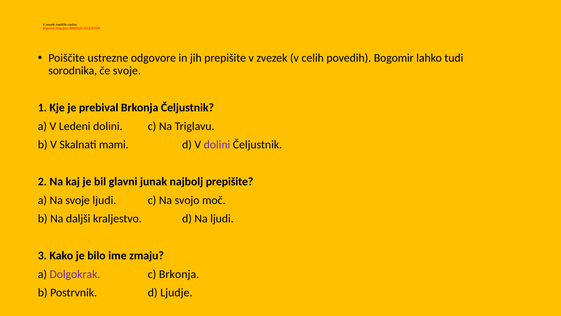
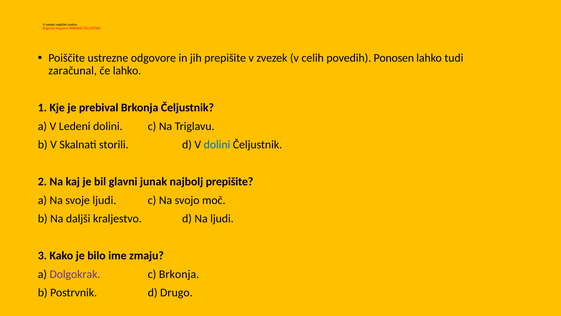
povedih Bogomir: Bogomir -> Ponosen (394, 58)
sorodnika: sorodnika -> zaračunal (73, 71)
če svoje: svoje -> lahko (127, 71)
mami: mami -> storili (114, 144)
dolini colour: purple -> blue (217, 144)
Ljudje: Ljudje -> Drugo (176, 292)
